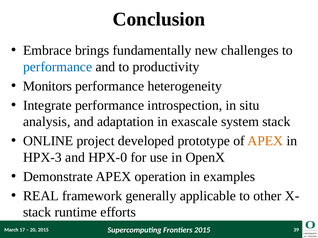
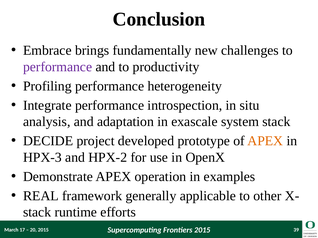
performance colour: blue -> purple (58, 67)
Monitors: Monitors -> Profiling (47, 86)
ONLINE: ONLINE -> DECIDE (48, 141)
HPX-0: HPX-0 -> HPX-2 (108, 158)
